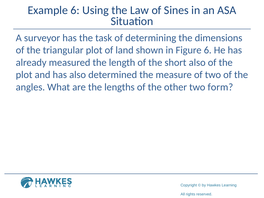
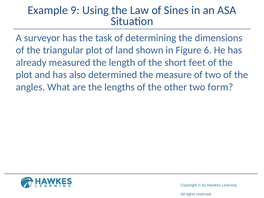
Example 6: 6 -> 9 (75, 10)
short also: also -> feet (197, 62)
